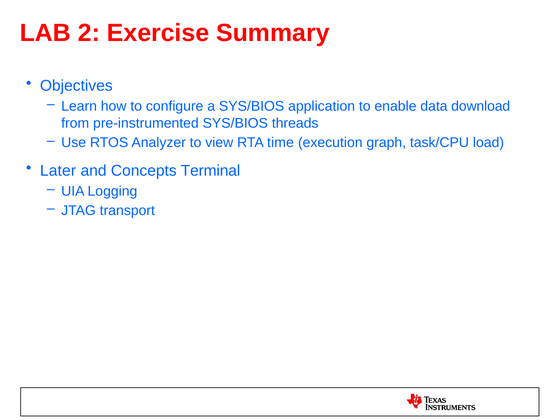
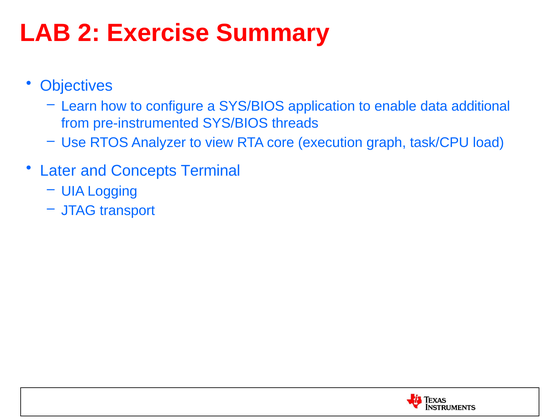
download: download -> additional (481, 106)
time: time -> core (281, 143)
